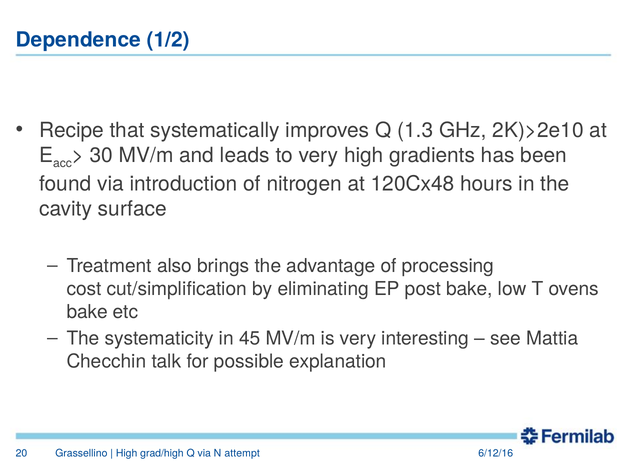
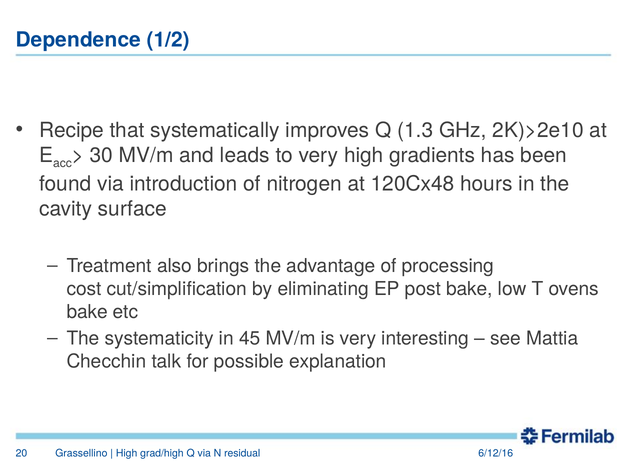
attempt: attempt -> residual (242, 454)
